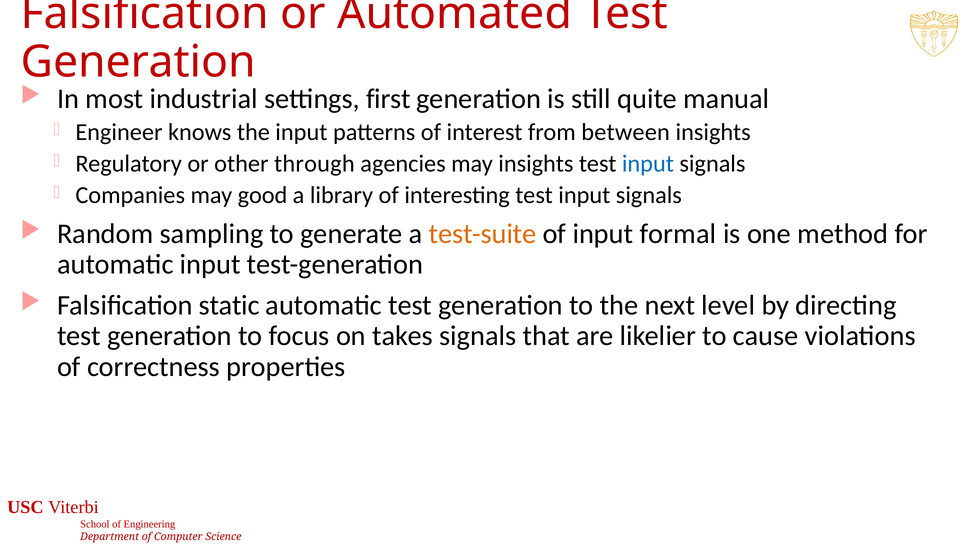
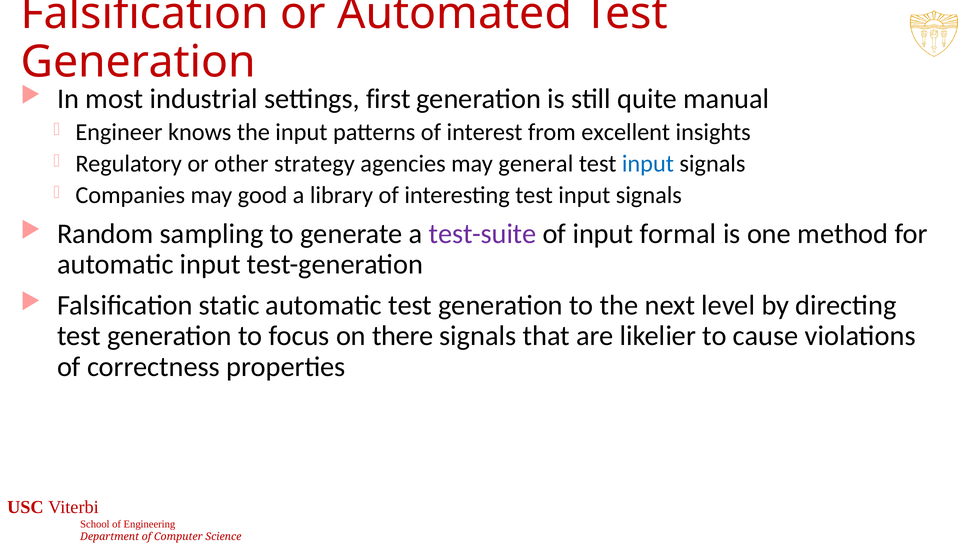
between: between -> excellent (626, 132)
through: through -> strategy (314, 164)
may insights: insights -> general (536, 164)
test-suite colour: orange -> purple (483, 234)
takes: takes -> there (403, 336)
